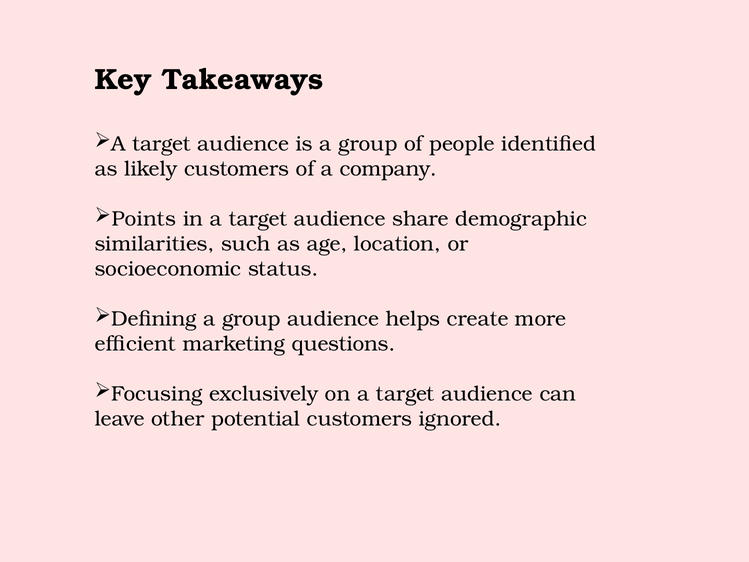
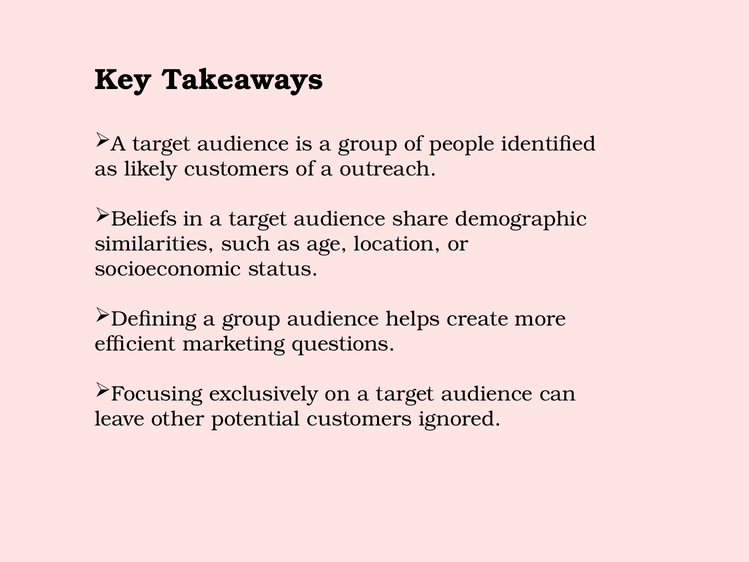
company: company -> outreach (388, 169)
Points: Points -> Beliefs (144, 219)
